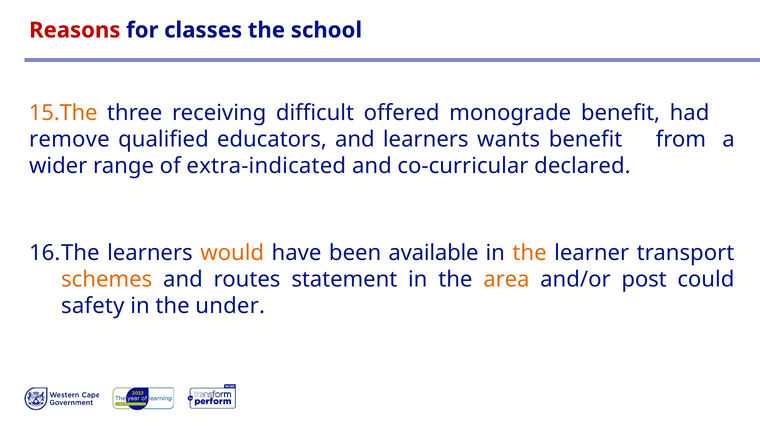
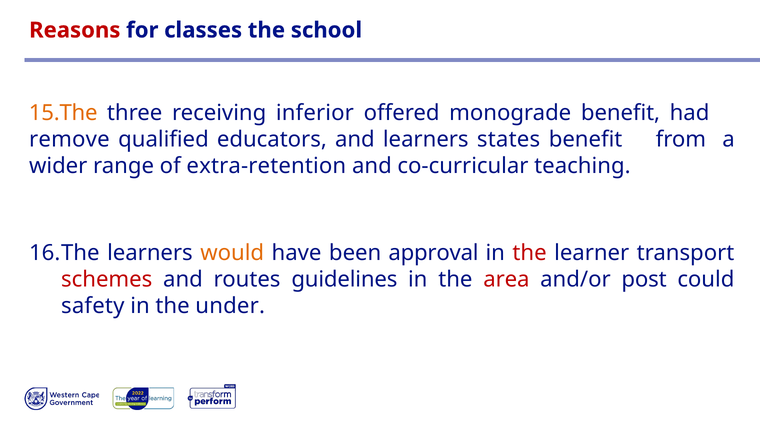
difficult: difficult -> inferior (315, 113)
wants: wants -> states (509, 140)
extra-indicated: extra-indicated -> extra-retention (266, 166)
declared: declared -> teaching (582, 166)
available: available -> approval (434, 253)
the colour: orange -> red (530, 253)
schemes colour: orange -> red (107, 280)
statement: statement -> guidelines (344, 280)
area colour: orange -> red (506, 280)
